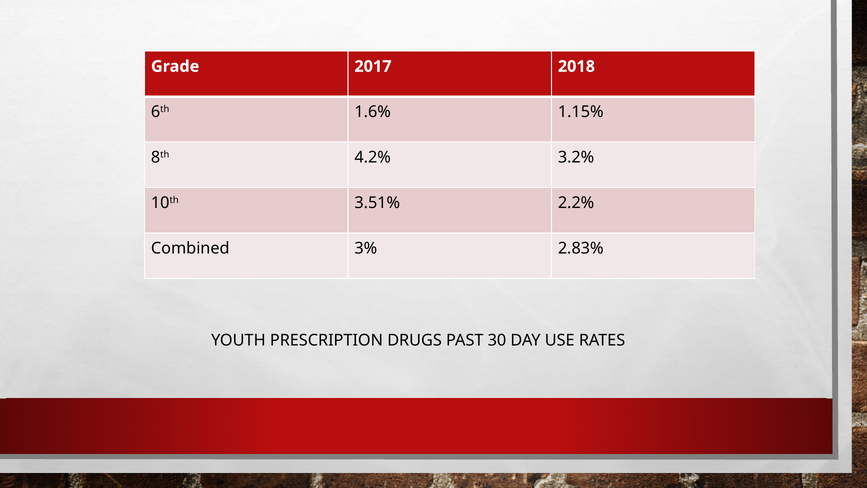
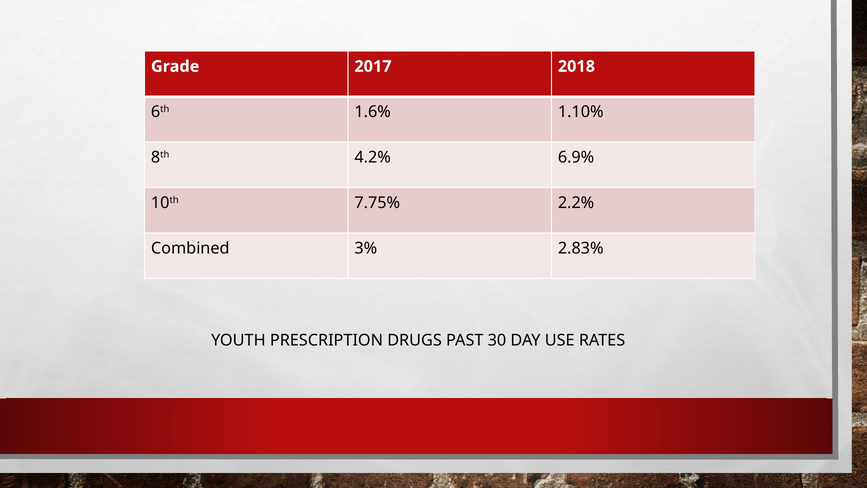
1.15%: 1.15% -> 1.10% (581, 112)
3.2%: 3.2% -> 6.9% (576, 157)
3.51%: 3.51% -> 7.75% (377, 203)
